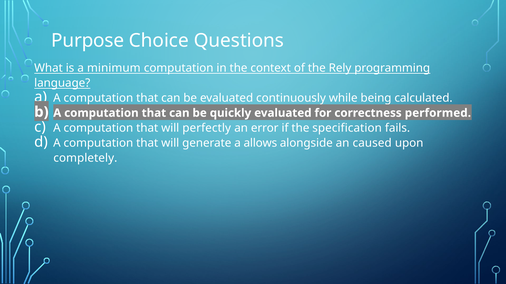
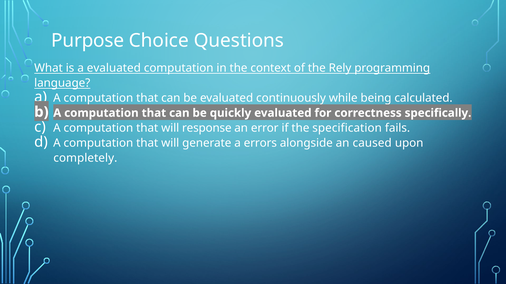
a minimum: minimum -> evaluated (114, 68)
performed: performed -> specifically (438, 113)
perfectly: perfectly -> response (207, 128)
allows: allows -> errors (260, 143)
